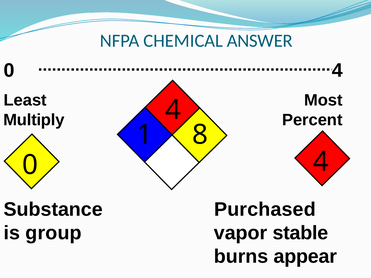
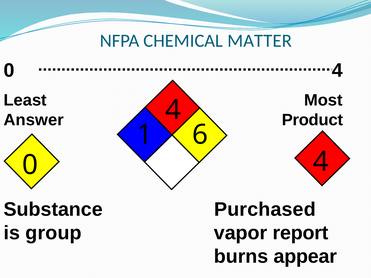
ANSWER: ANSWER -> MATTER (260, 41)
Multiply: Multiply -> Answer (34, 120)
Percent: Percent -> Product (312, 120)
8: 8 -> 6 (200, 135)
stable: stable -> report (300, 233)
